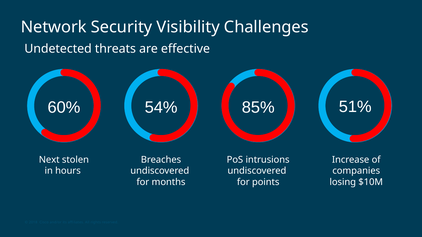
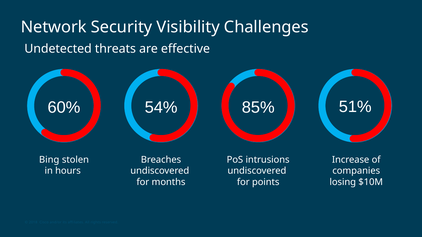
Next: Next -> Bing (49, 160)
